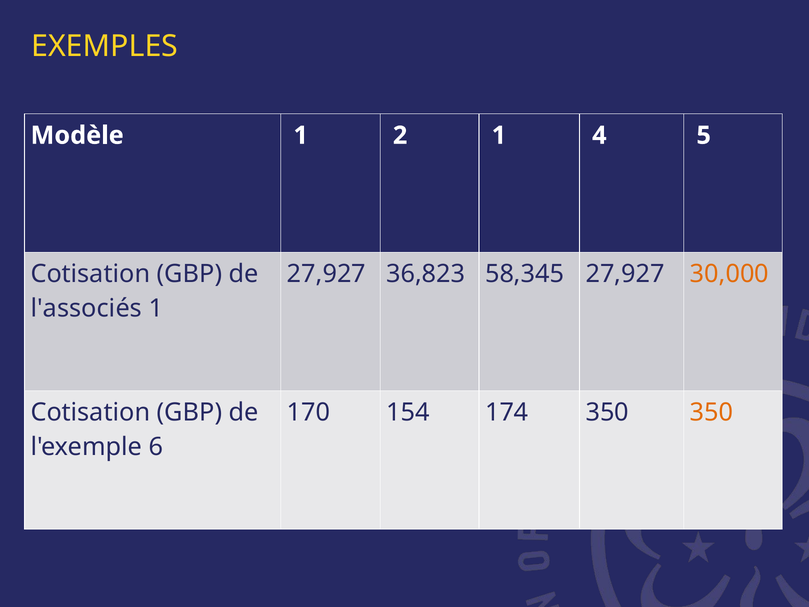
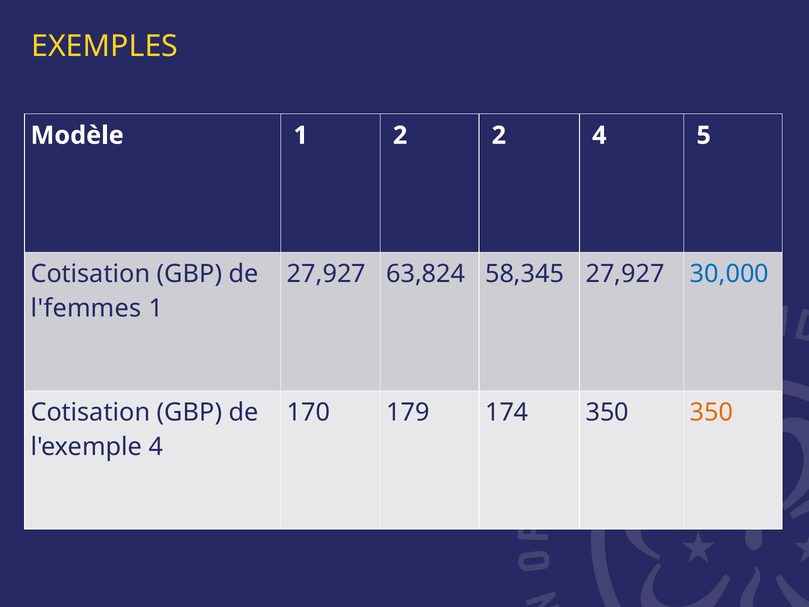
2 1: 1 -> 2 (499, 135)
36,823: 36,823 -> 63,824 (426, 274)
30,000 colour: orange -> blue (729, 274)
l'associés: l'associés -> l'femmes (86, 308)
154: 154 -> 179 (408, 412)
l'exemple 6: 6 -> 4 (156, 447)
